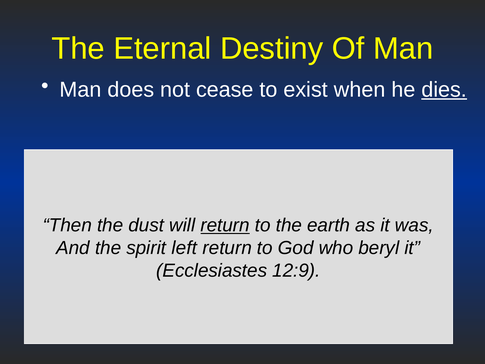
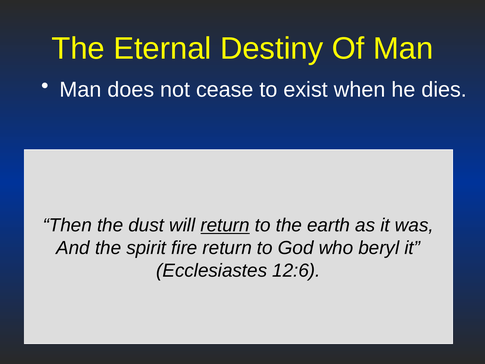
dies underline: present -> none (444, 90)
left: left -> fire (184, 248)
12:9: 12:9 -> 12:6 (296, 270)
